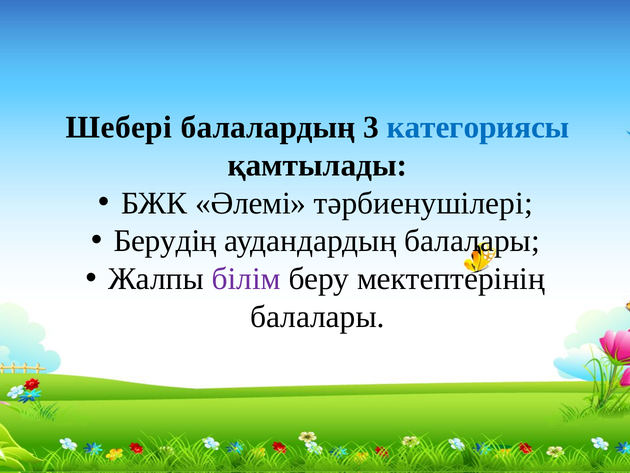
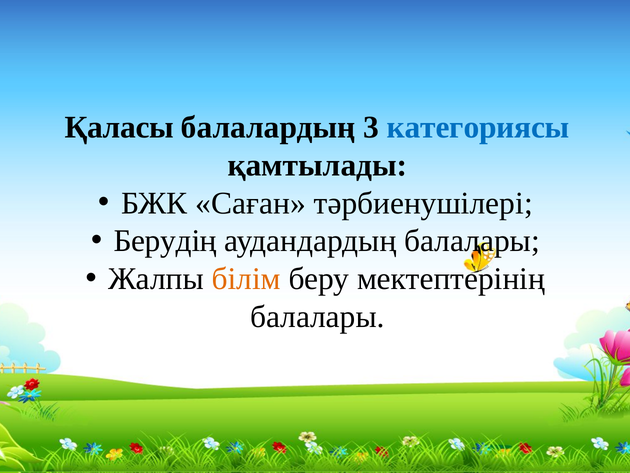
Шебері: Шебері -> Қаласы (119, 127)
Әлемі: Әлемі -> Саған (251, 203)
білім colour: purple -> orange (246, 279)
